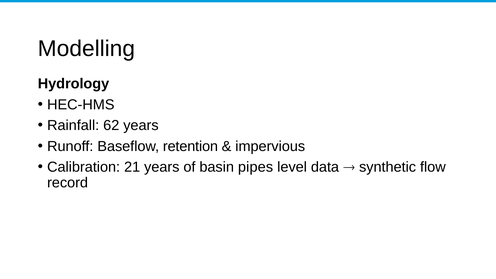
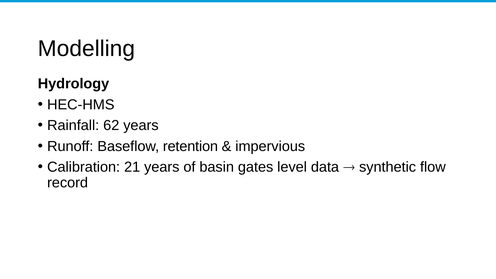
pipes: pipes -> gates (256, 167)
